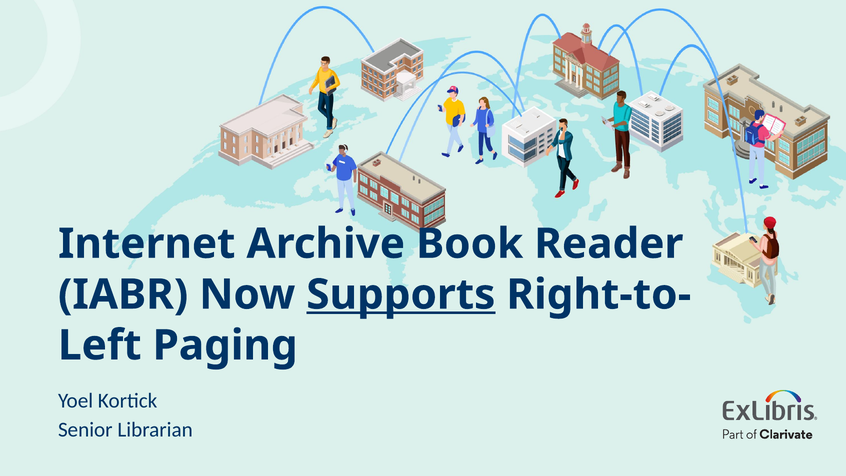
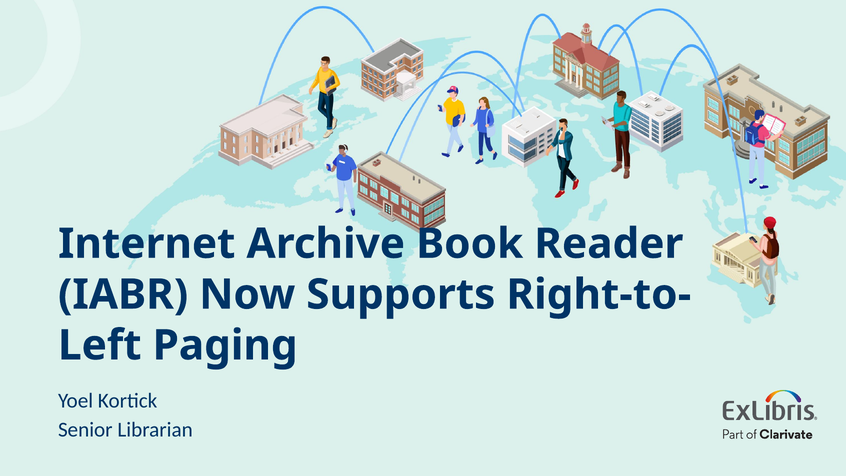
Supports underline: present -> none (401, 295)
